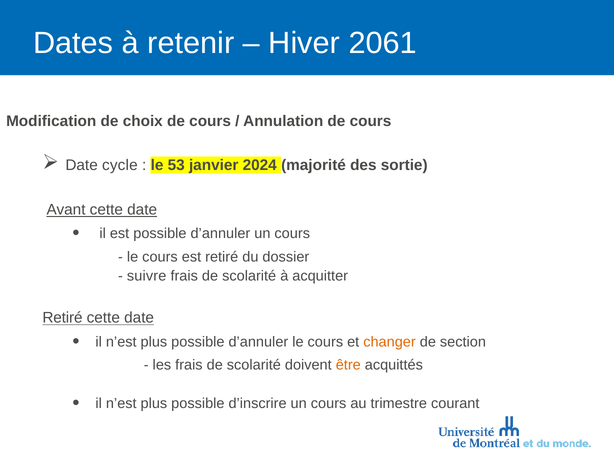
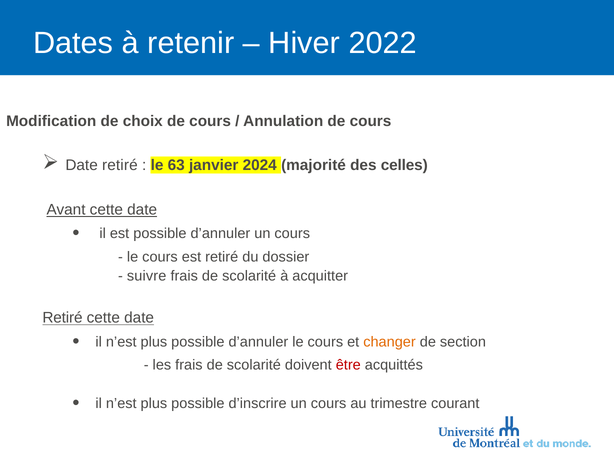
2061: 2061 -> 2022 (383, 43)
Date cycle: cycle -> retiré (120, 166)
53: 53 -> 63 (176, 166)
sortie: sortie -> celles (404, 166)
être colour: orange -> red (348, 366)
